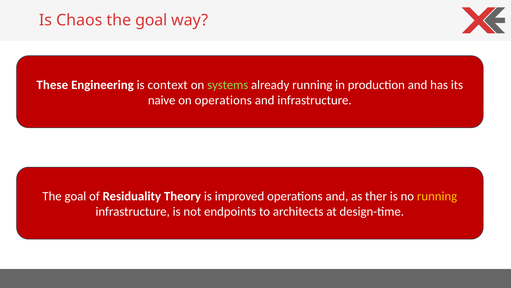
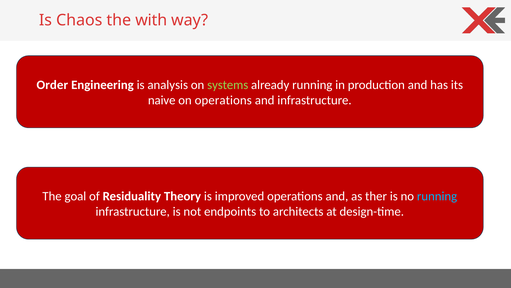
Chaos the goal: goal -> with (151, 20)
These: These -> Order (52, 85)
context: context -> analysis (168, 85)
running colour: yellow -> light blue (437, 196)
